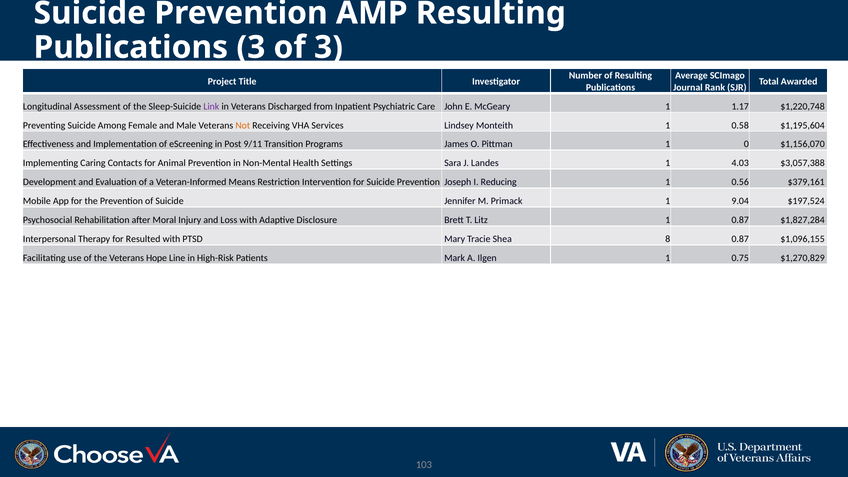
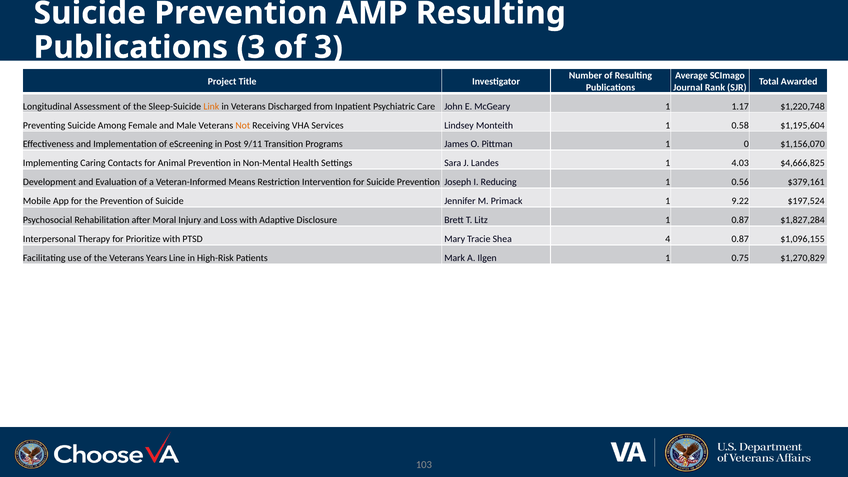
Link colour: purple -> orange (211, 106)
$3,057,388: $3,057,388 -> $4,666,825 (803, 163)
9.04: 9.04 -> 9.22 (740, 201)
Resulted: Resulted -> Prioritize (143, 239)
8: 8 -> 4 (668, 239)
Hope: Hope -> Years (157, 258)
